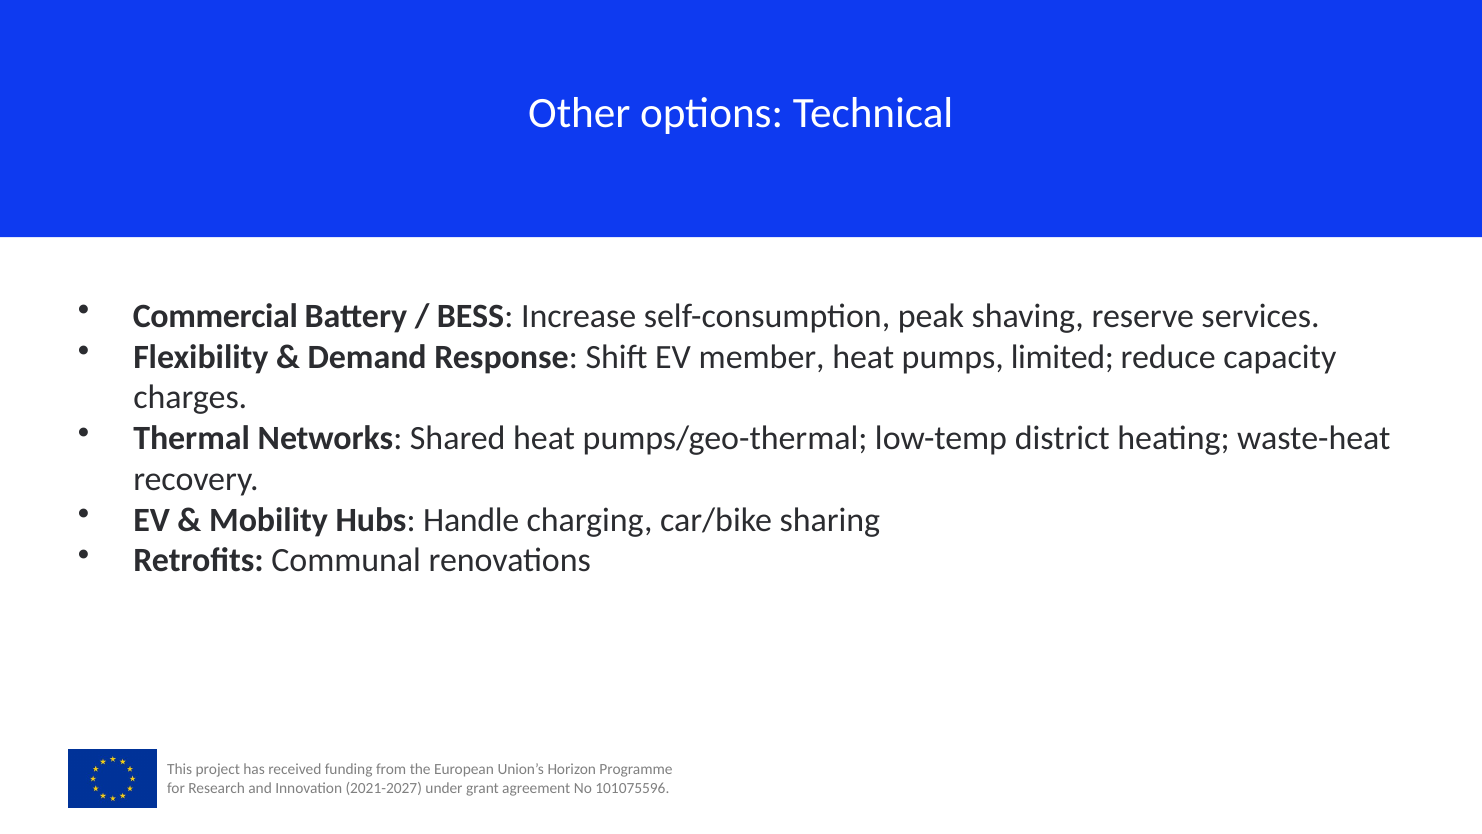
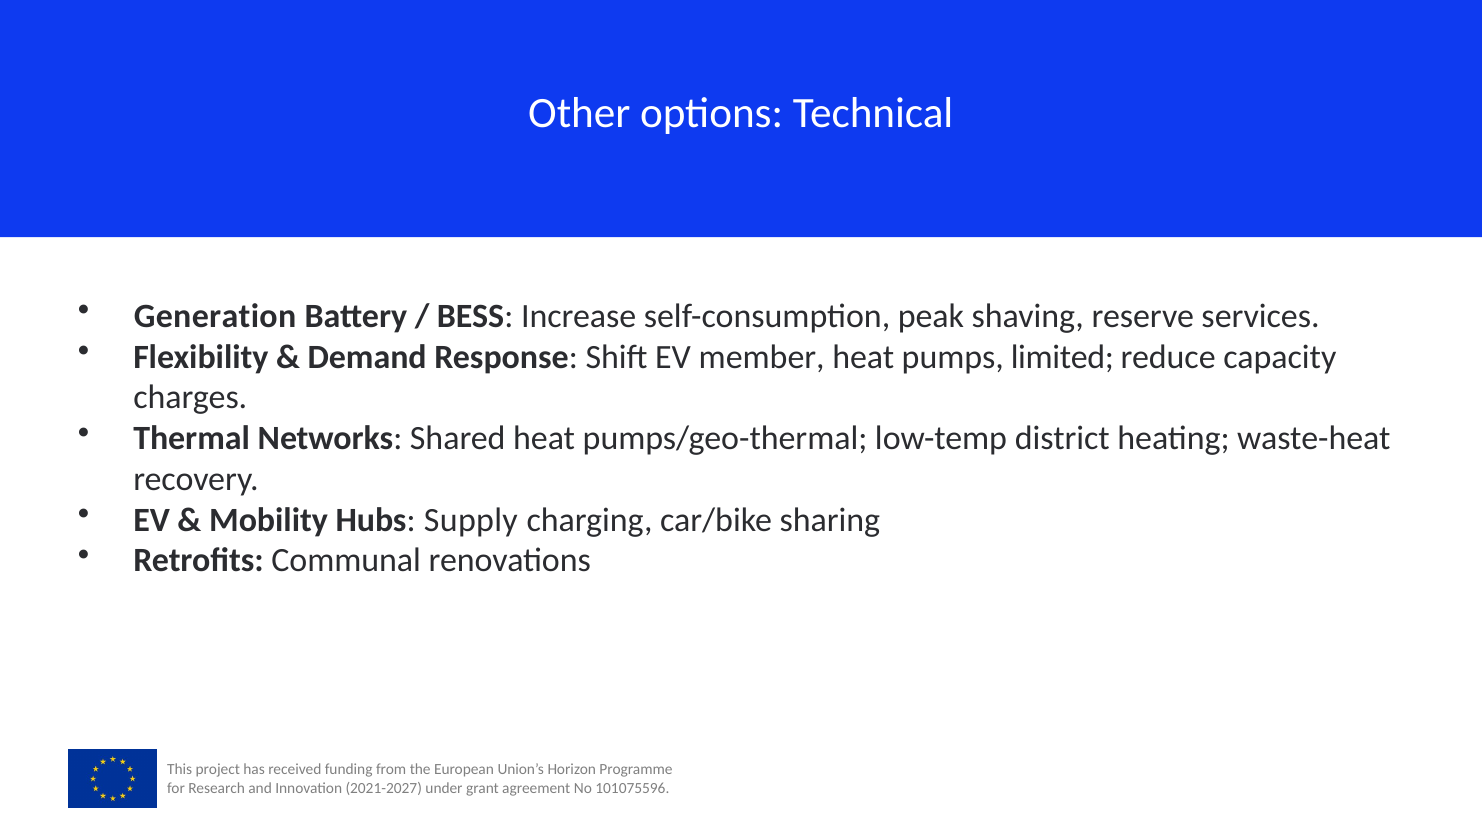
Commercial: Commercial -> Generation (215, 316)
Handle: Handle -> Supply (471, 520)
